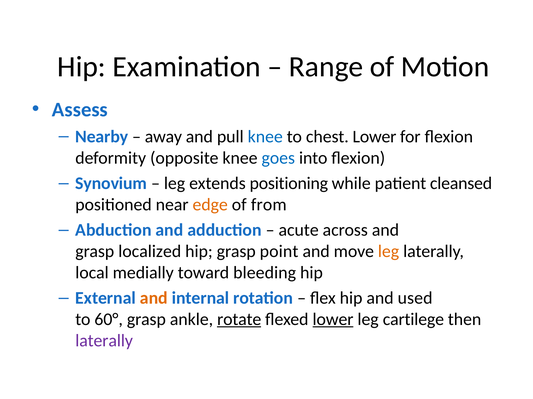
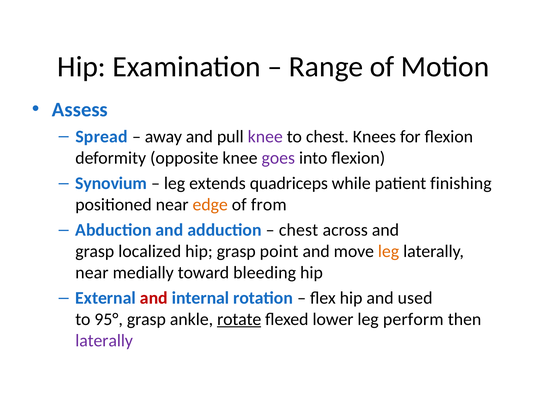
Nearby: Nearby -> Spread (102, 137)
knee colour: blue -> purple (265, 137)
chest Lower: Lower -> Knees (374, 137)
goes colour: blue -> purple (278, 158)
positioning: positioning -> quadriceps (289, 184)
cleansed: cleansed -> finishing (461, 184)
acute: acute -> chest (299, 230)
local: local -> near (92, 273)
and colour: orange -> red (154, 299)
60°: 60° -> 95° (109, 320)
lower underline: present -> none (333, 320)
cartilege: cartilege -> perform (413, 320)
